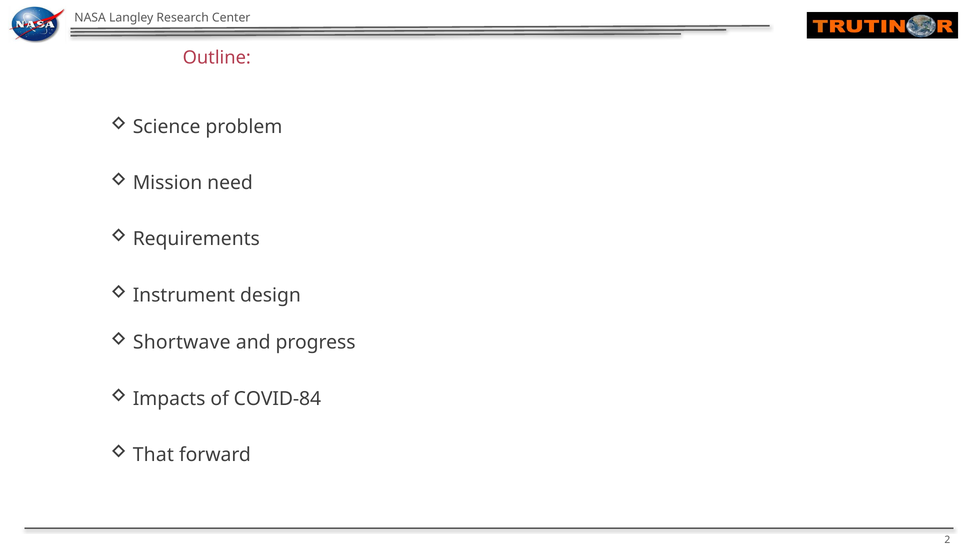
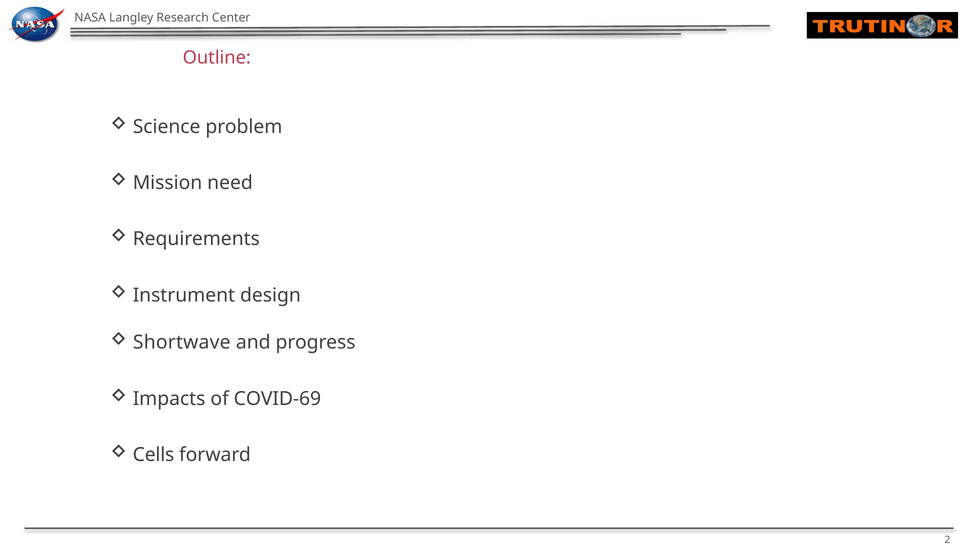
COVID-84: COVID-84 -> COVID-69 (277, 399)
That: That -> Cells (154, 455)
